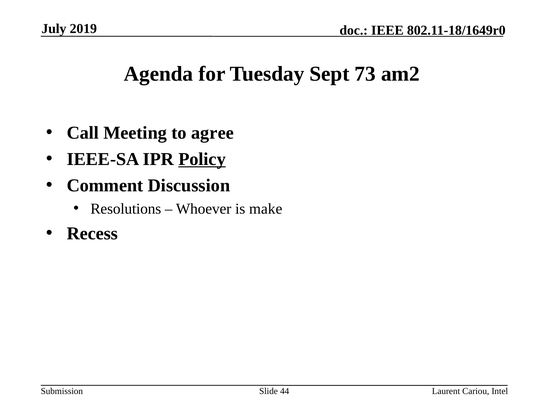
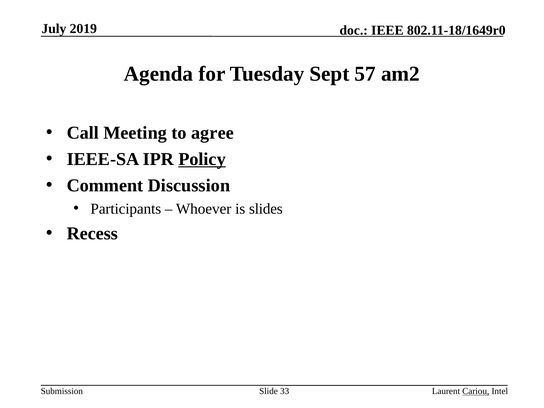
73: 73 -> 57 (365, 74)
Resolutions: Resolutions -> Participants (126, 209)
make: make -> slides (266, 209)
44: 44 -> 33 (285, 391)
Cariou underline: none -> present (476, 391)
